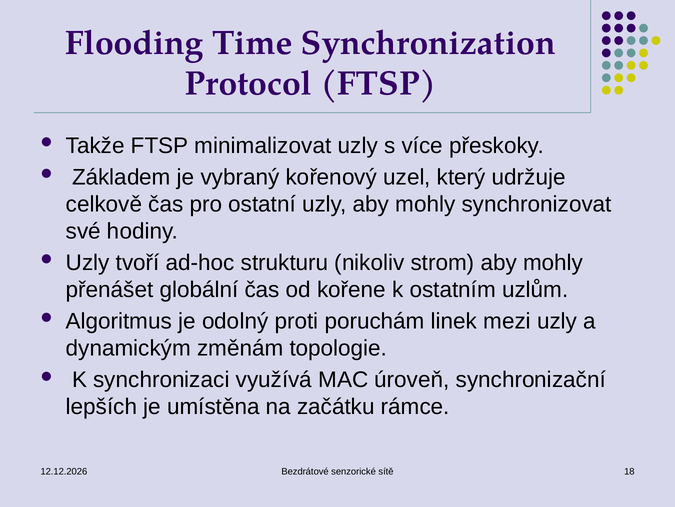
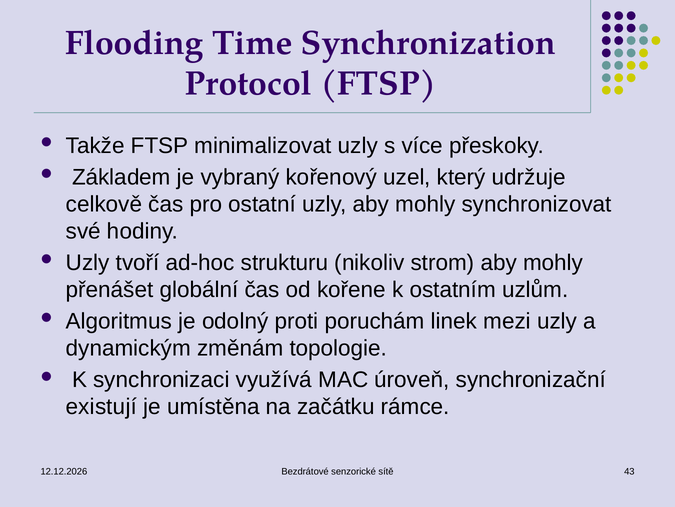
lepších: lepších -> existují (101, 406)
18: 18 -> 43 (629, 471)
